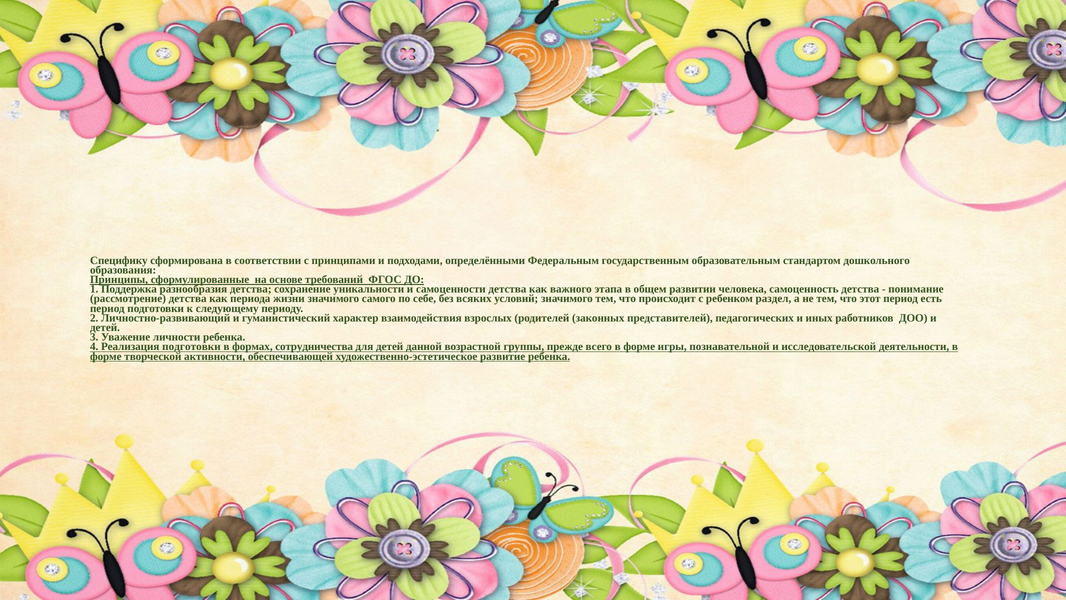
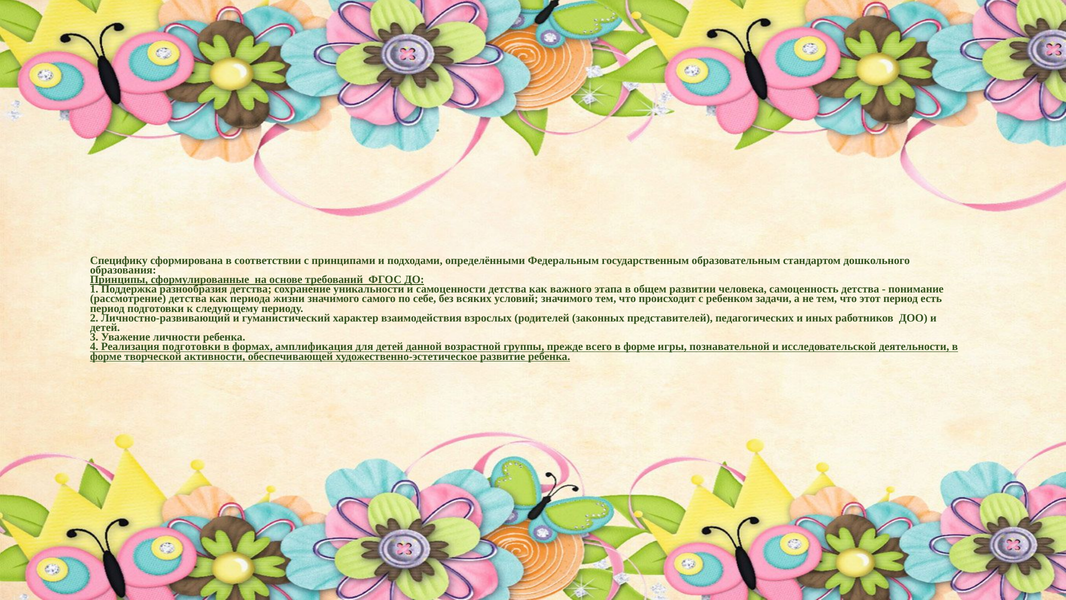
раздел: раздел -> задачи (774, 299)
сотрудничества: сотрудничества -> амплификация (314, 347)
